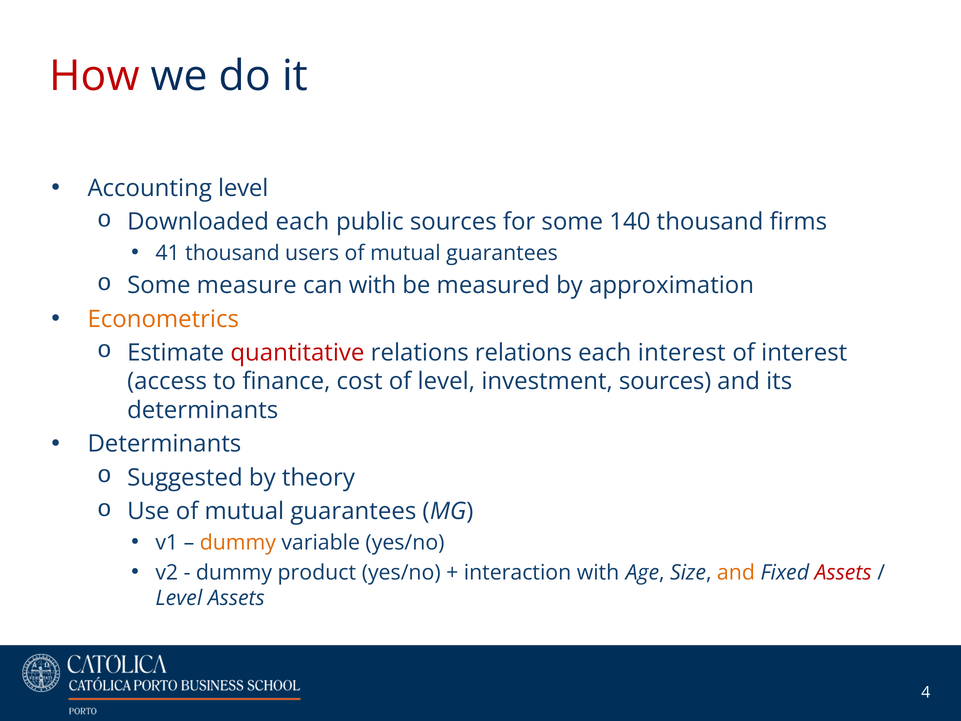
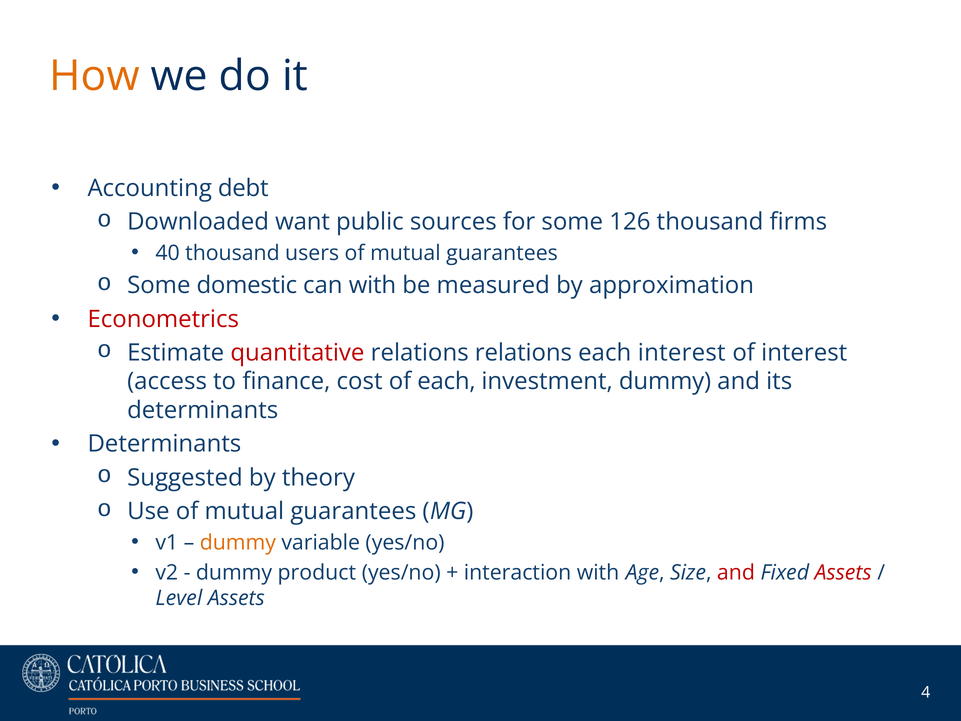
How colour: red -> orange (95, 76)
Accounting level: level -> debt (243, 188)
Downloaded each: each -> want (303, 222)
140: 140 -> 126 (630, 222)
41: 41 -> 40 (168, 253)
measure: measure -> domestic (247, 285)
Econometrics colour: orange -> red (163, 319)
of level: level -> each (446, 381)
investment sources: sources -> dummy (665, 381)
and colour: orange -> red (736, 572)
